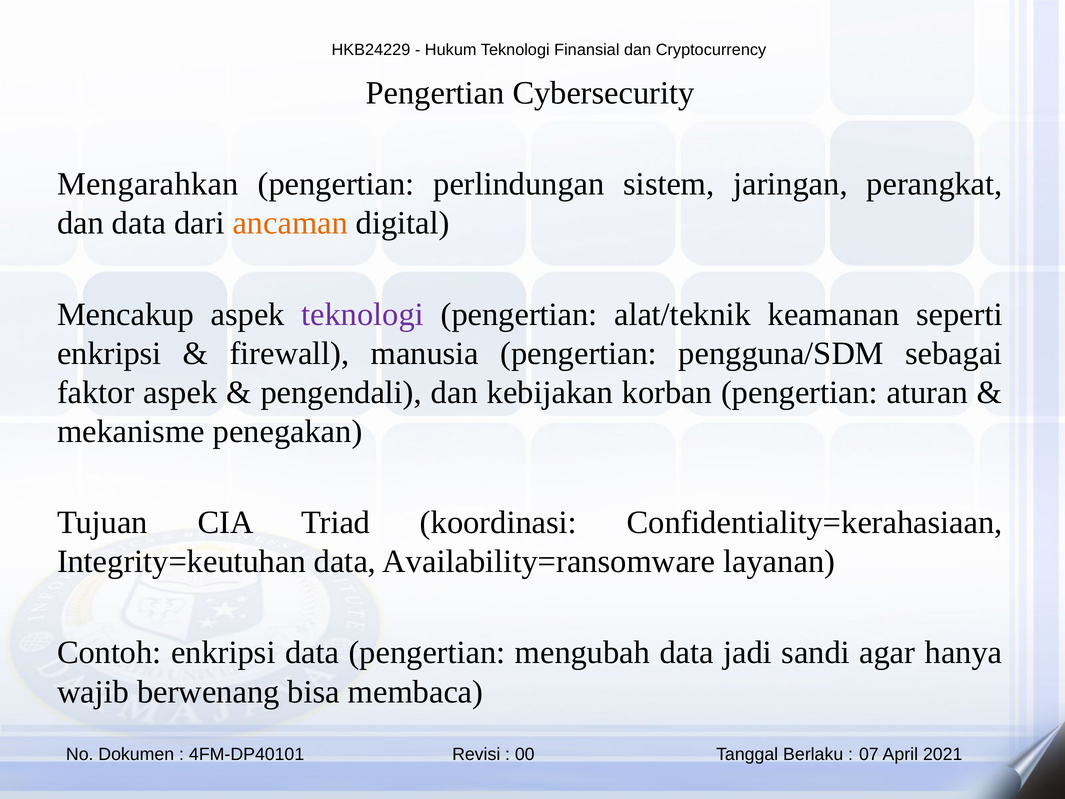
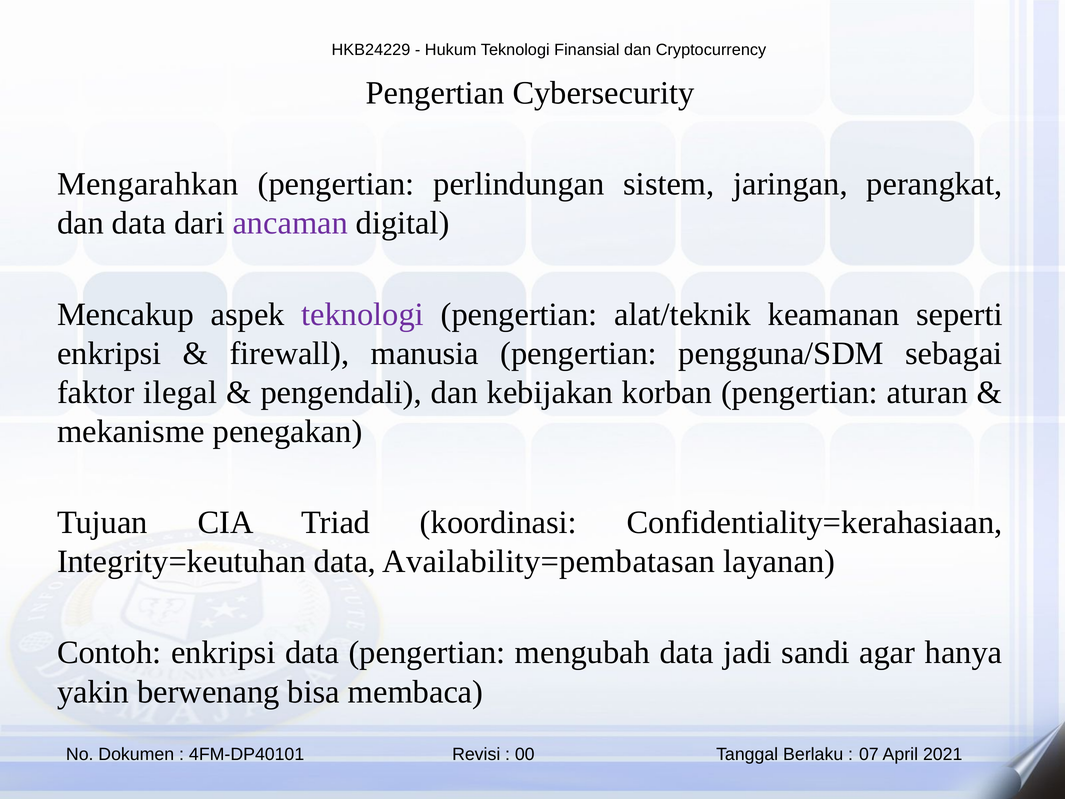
ancaman colour: orange -> purple (290, 223)
faktor aspek: aspek -> ilegal (180, 392)
Availability=ransomware: Availability=ransomware -> Availability=pembatasan (549, 561)
wajib: wajib -> yakin (93, 692)
